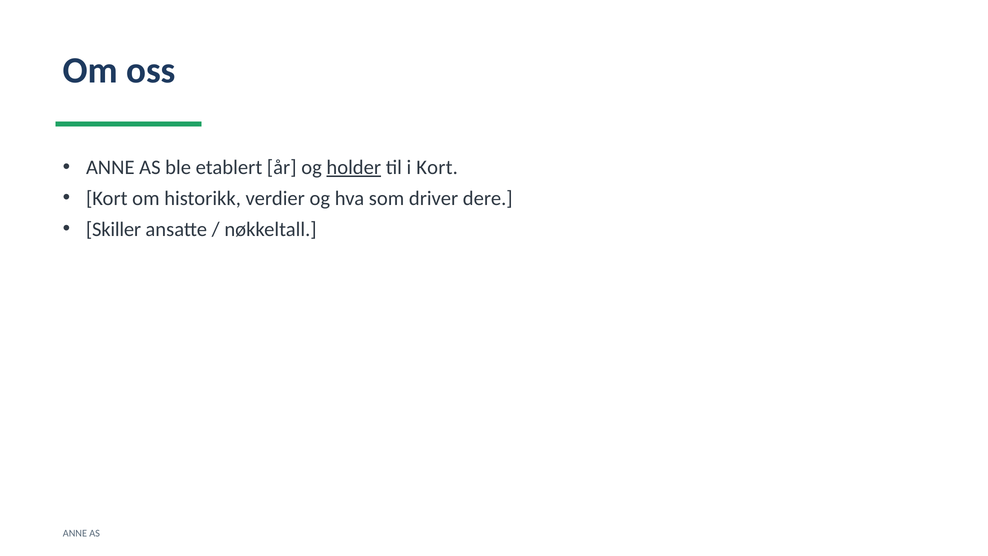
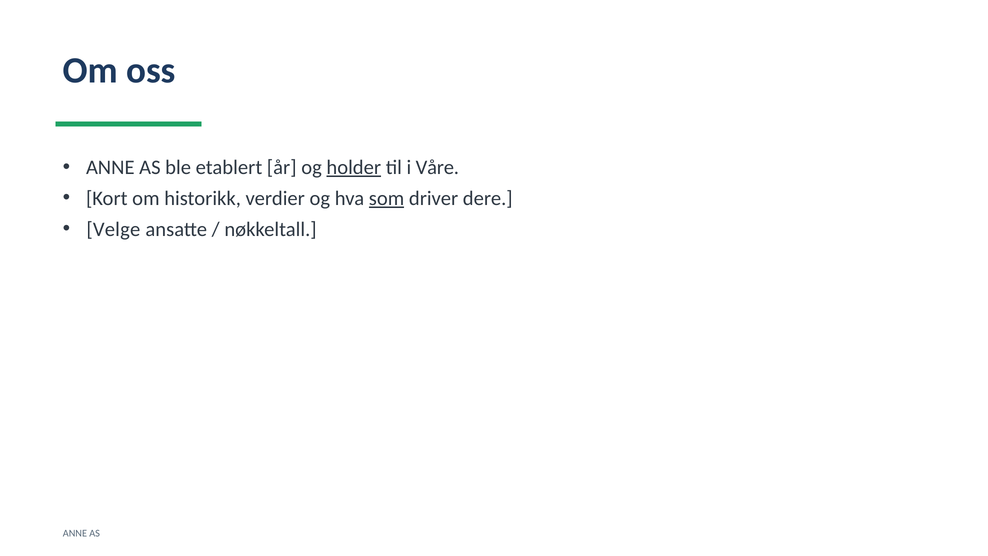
i Kort: Kort -> Våre (437, 167)
som underline: none -> present (387, 198)
Skiller: Skiller -> Velge (113, 229)
